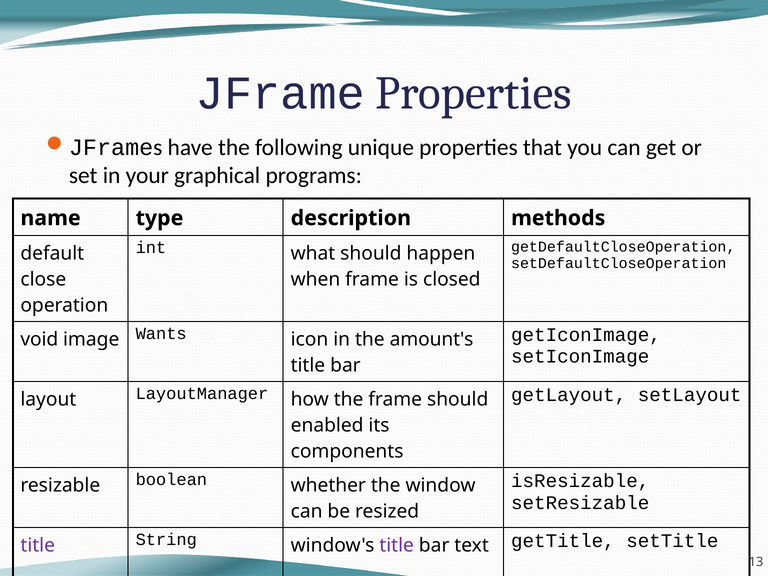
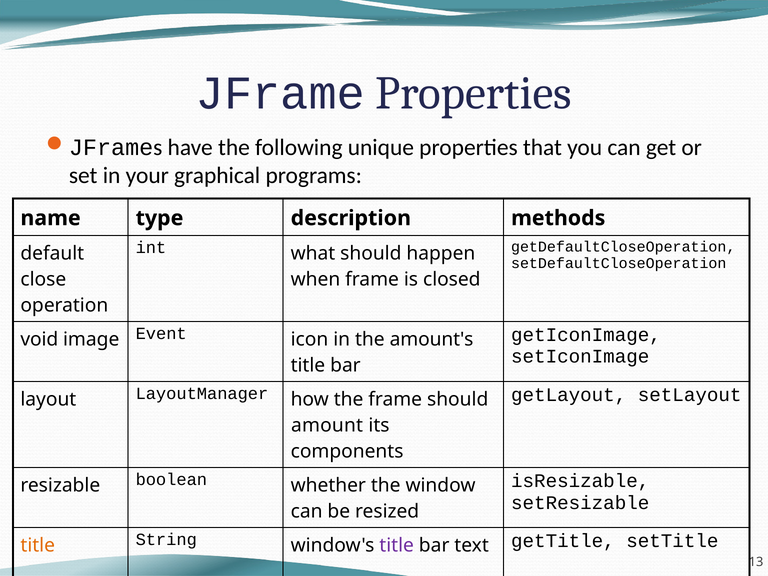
Wants: Wants -> Event (161, 334)
enabled: enabled -> amount (327, 425)
title colour: purple -> orange (38, 545)
